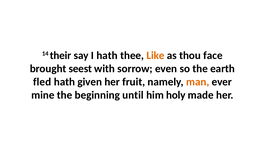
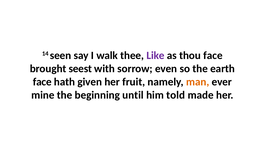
their: their -> seen (61, 55)
I hath: hath -> walk (107, 55)
Like colour: orange -> purple (155, 55)
fled: fled -> face (42, 82)
holy: holy -> told (176, 95)
